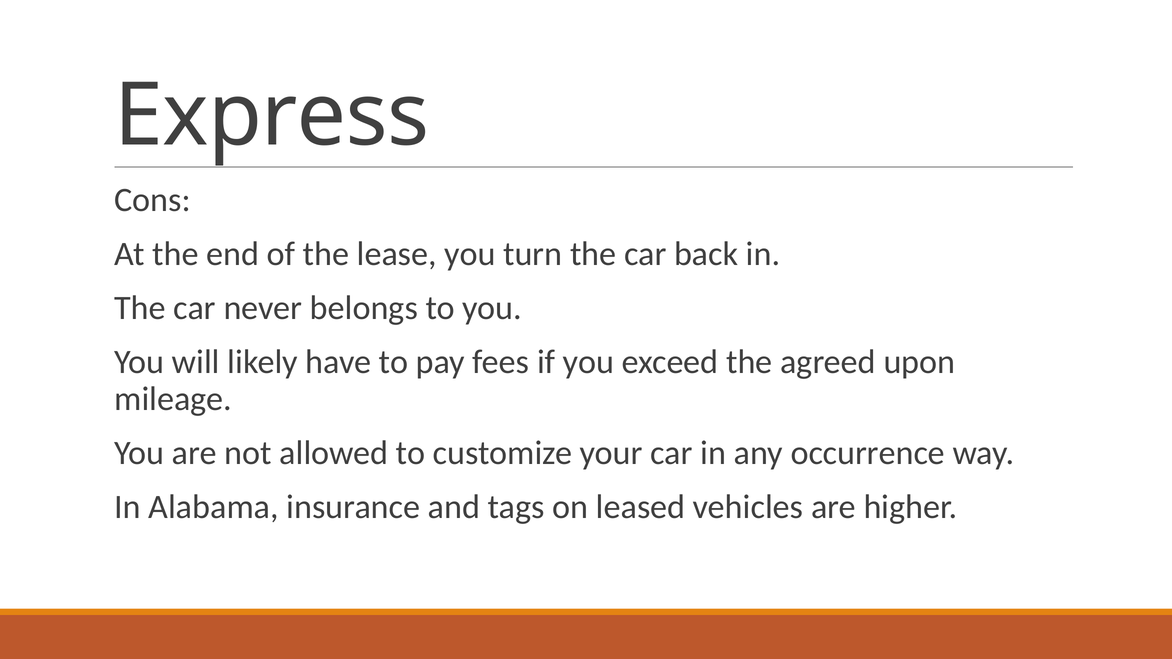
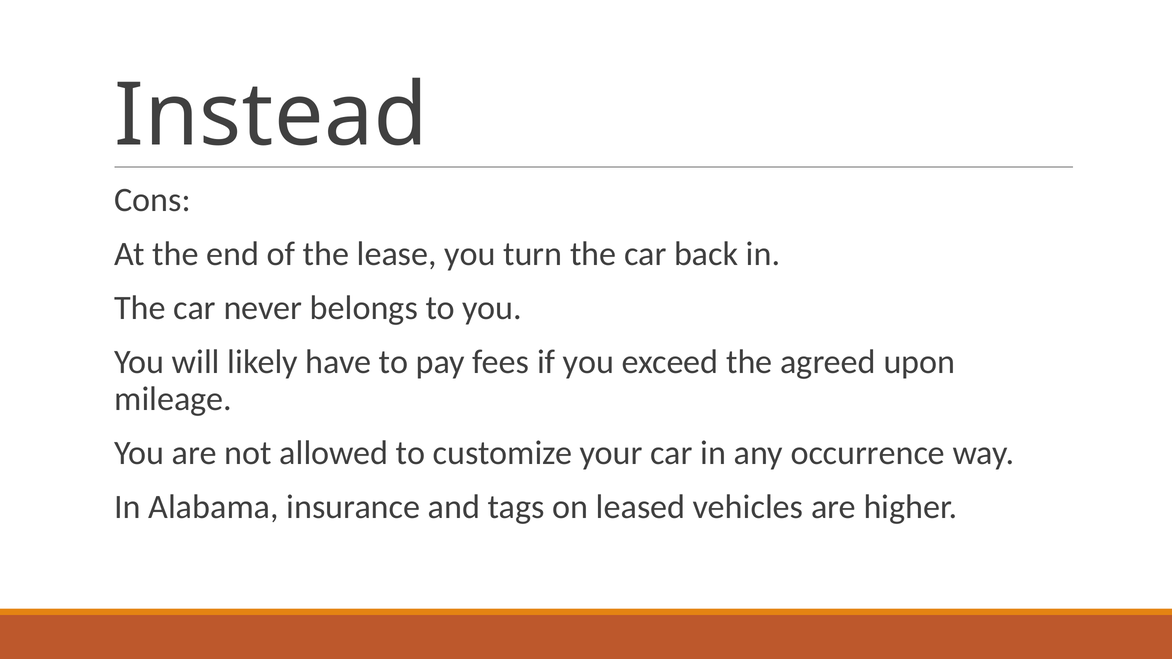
Express: Express -> Instead (271, 116)
